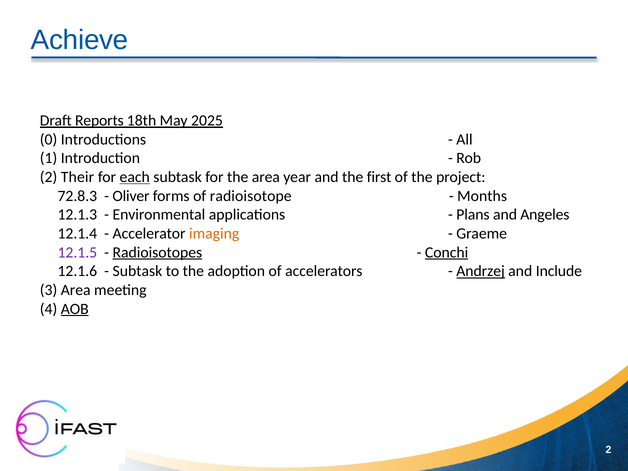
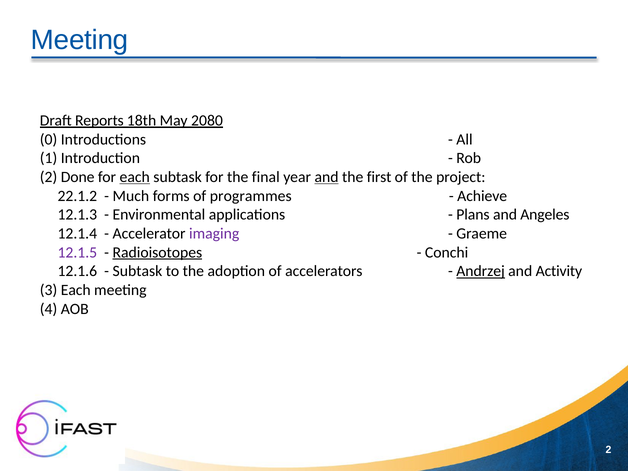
Achieve: Achieve -> Meeting (80, 40)
2025: 2025 -> 2080 (207, 120)
Their: Their -> Done (78, 177)
the area: area -> final (266, 177)
and underline: none -> present (327, 177)
72.8.3: 72.8.3 -> 22.1.2 (77, 196)
Oliver: Oliver -> Much (131, 196)
radioisotope: radioisotope -> programmes (251, 196)
Months: Months -> Achieve (482, 196)
imaging colour: orange -> purple (214, 234)
Conchi underline: present -> none (447, 252)
Include: Include -> Activity (559, 271)
3 Area: Area -> Each (76, 290)
AOB underline: present -> none (75, 309)
